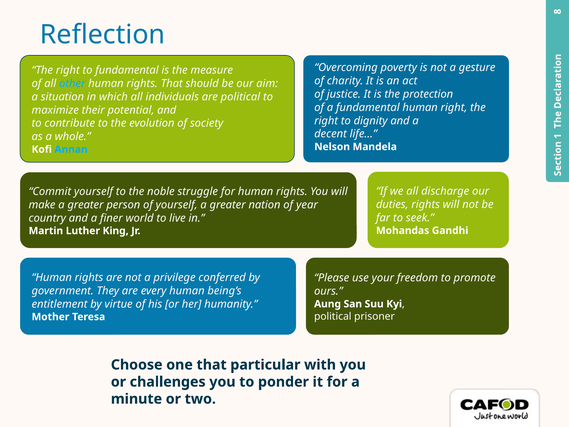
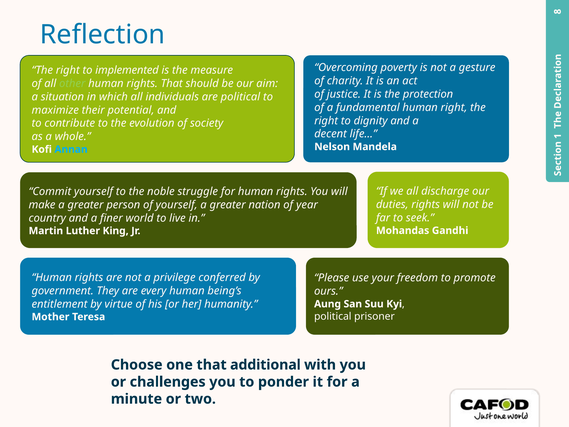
to fundamental: fundamental -> implemented (127, 70)
other colour: light blue -> light green (72, 83)
particular: particular -> additional (265, 365)
